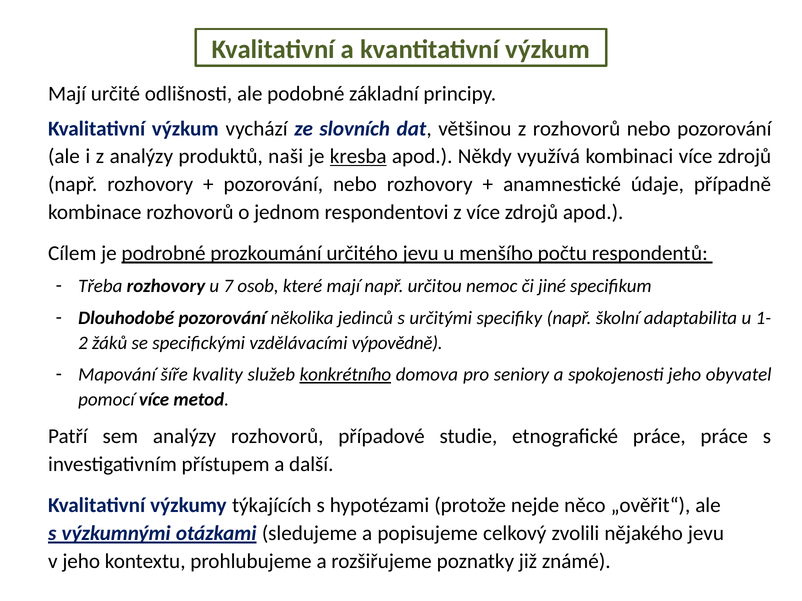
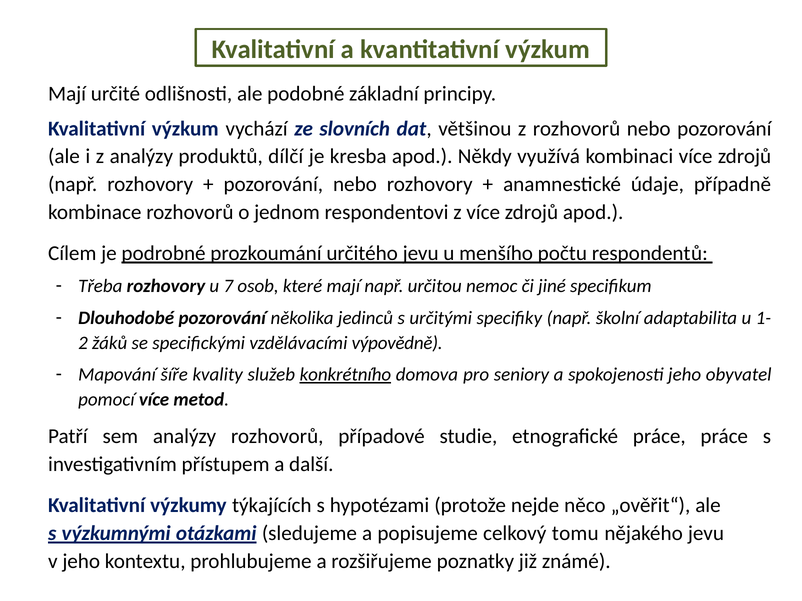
naši: naši -> dílčí (286, 157)
kresba underline: present -> none (358, 157)
zvolili: zvolili -> tomu (575, 534)
